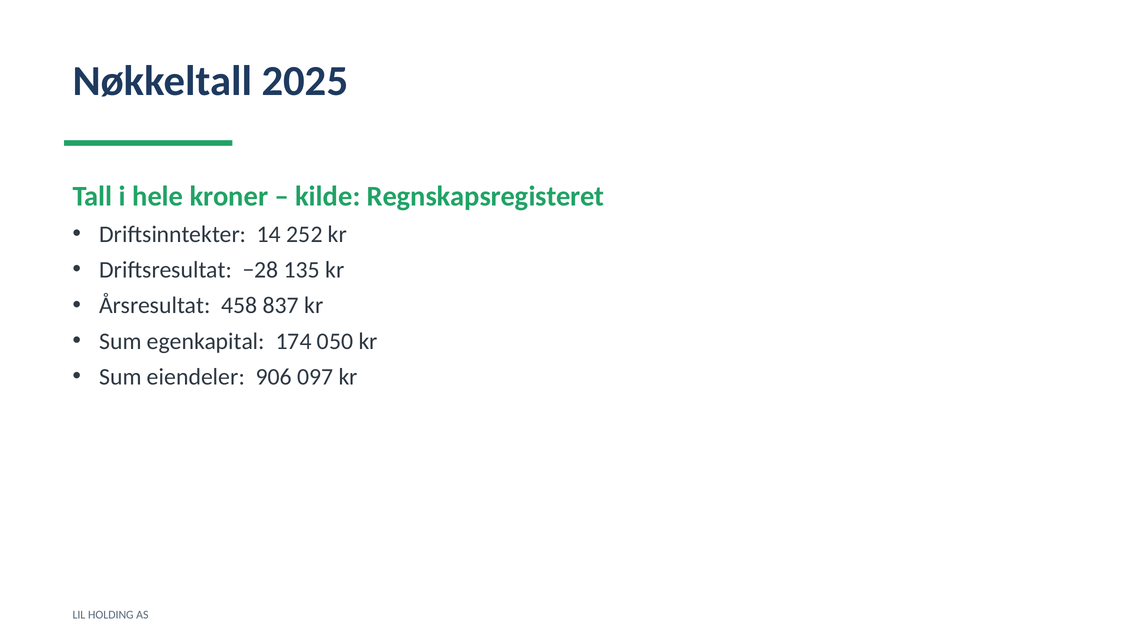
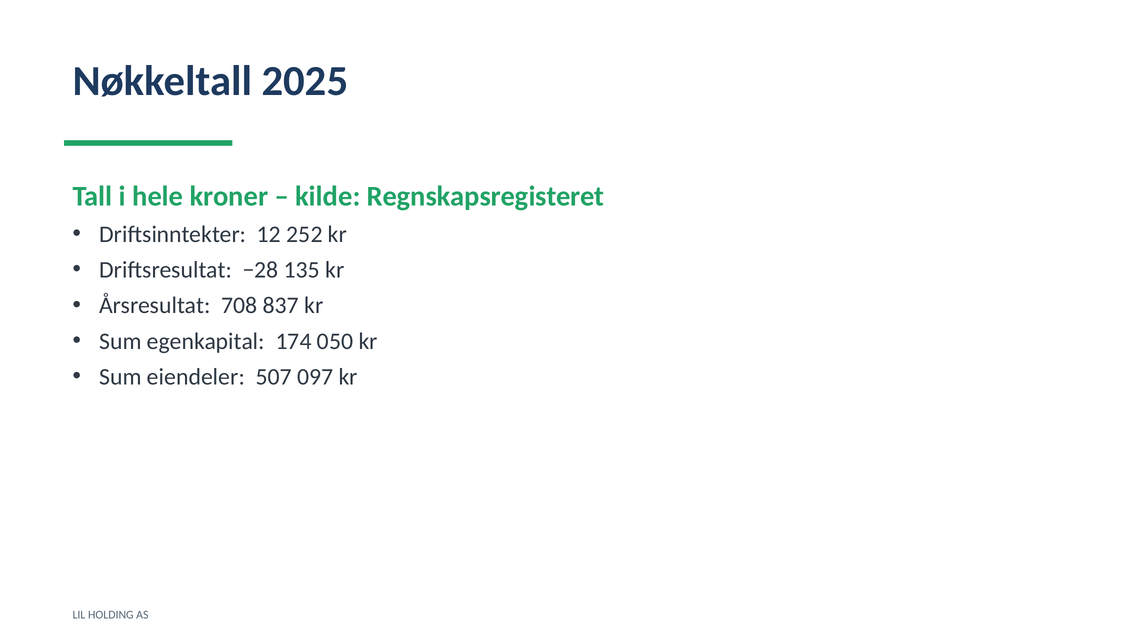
14: 14 -> 12 (269, 234)
458: 458 -> 708 (239, 306)
906: 906 -> 507 (274, 377)
